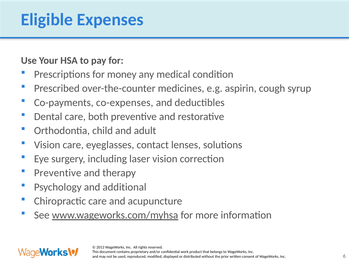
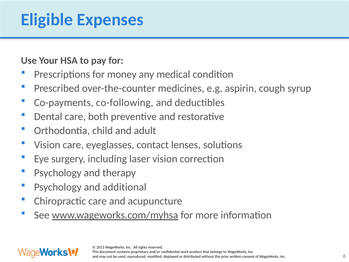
co-expenses: co-expenses -> co-following (125, 102)
Preventive: Preventive -> Psychology (58, 173)
